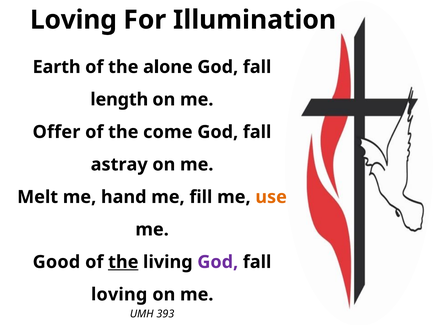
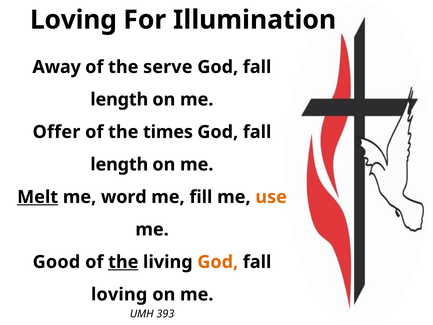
Earth: Earth -> Away (57, 67)
alone: alone -> serve (168, 67)
come: come -> times (168, 132)
astray: astray -> length (119, 164)
Melt underline: none -> present (38, 197)
hand: hand -> word (124, 197)
God colour: purple -> orange (218, 262)
